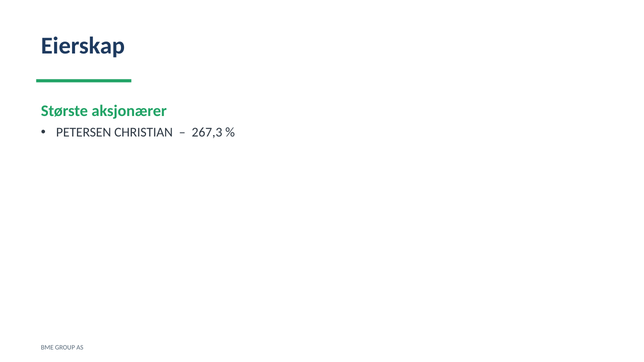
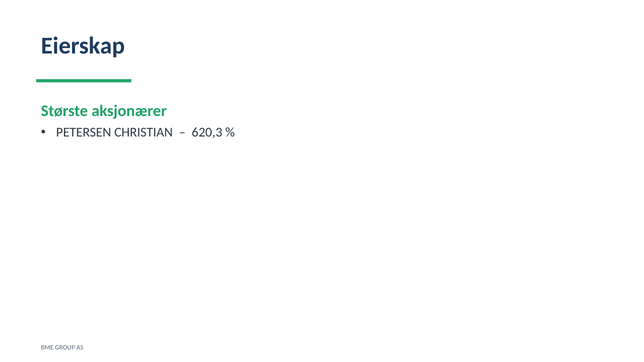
267,3: 267,3 -> 620,3 (207, 132)
